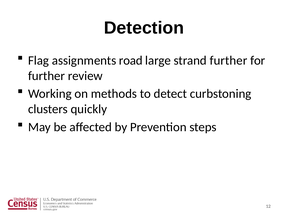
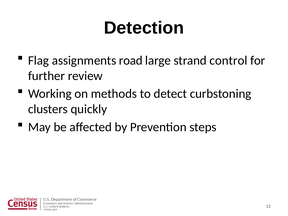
strand further: further -> control (228, 60)
